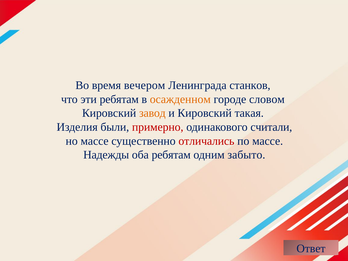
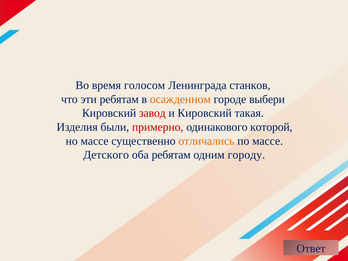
вечером: вечером -> голосом (145, 85)
словом: словом -> выбери (267, 99)
завод colour: orange -> red (152, 113)
считали: считали -> которой (271, 127)
отличались colour: red -> orange (206, 141)
Надежды: Надежды -> Детского (106, 155)
забыто: забыто -> городу (246, 155)
